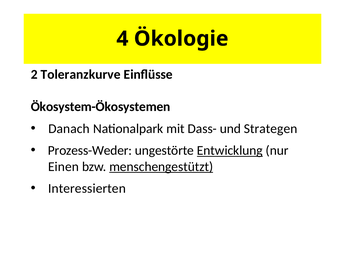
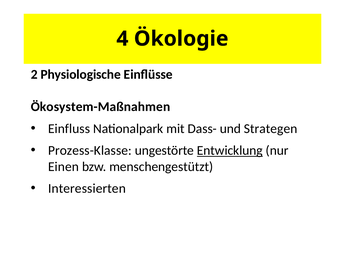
Toleranzkurve: Toleranzkurve -> Physiologische (81, 74)
Ökosystem-Ökosystemen: Ökosystem-Ökosystemen -> Ökosystem-Maßnahmen (101, 107)
Danach: Danach -> Einfluss (69, 129)
Prozess-Weder: Prozess-Weder -> Prozess-Klasse (90, 150)
menschengestützt underline: present -> none (161, 167)
